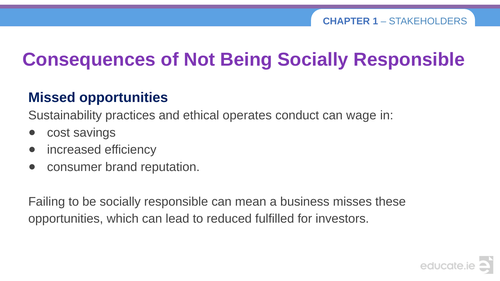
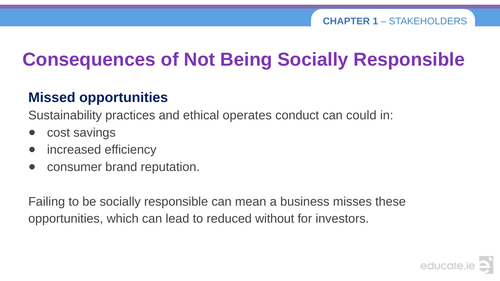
wage: wage -> could (361, 116)
fulfilled: fulfilled -> without (275, 219)
